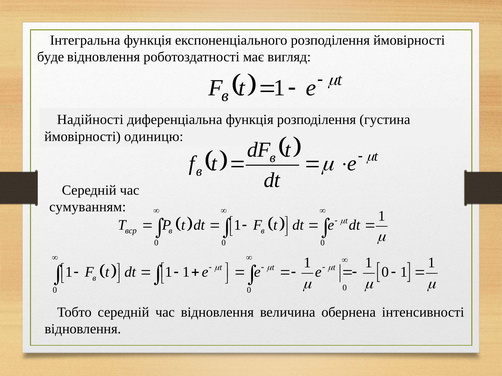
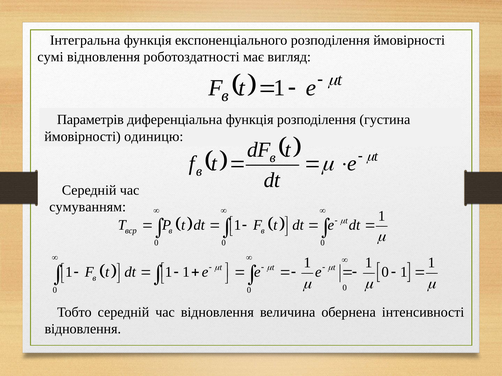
буде: буде -> сумі (50, 57)
Надійності: Надійності -> Параметрів (90, 120)
